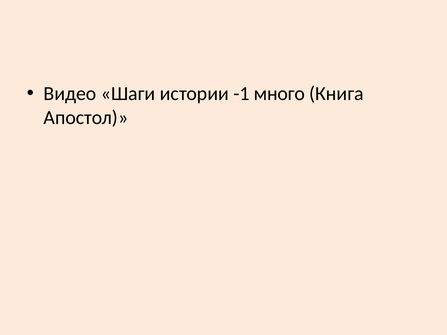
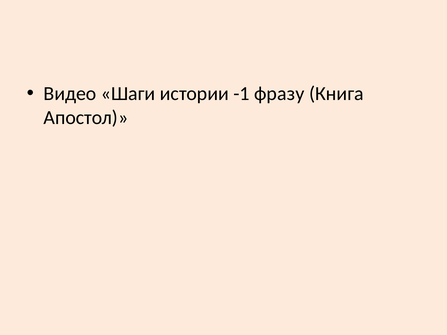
много: много -> фразу (279, 94)
